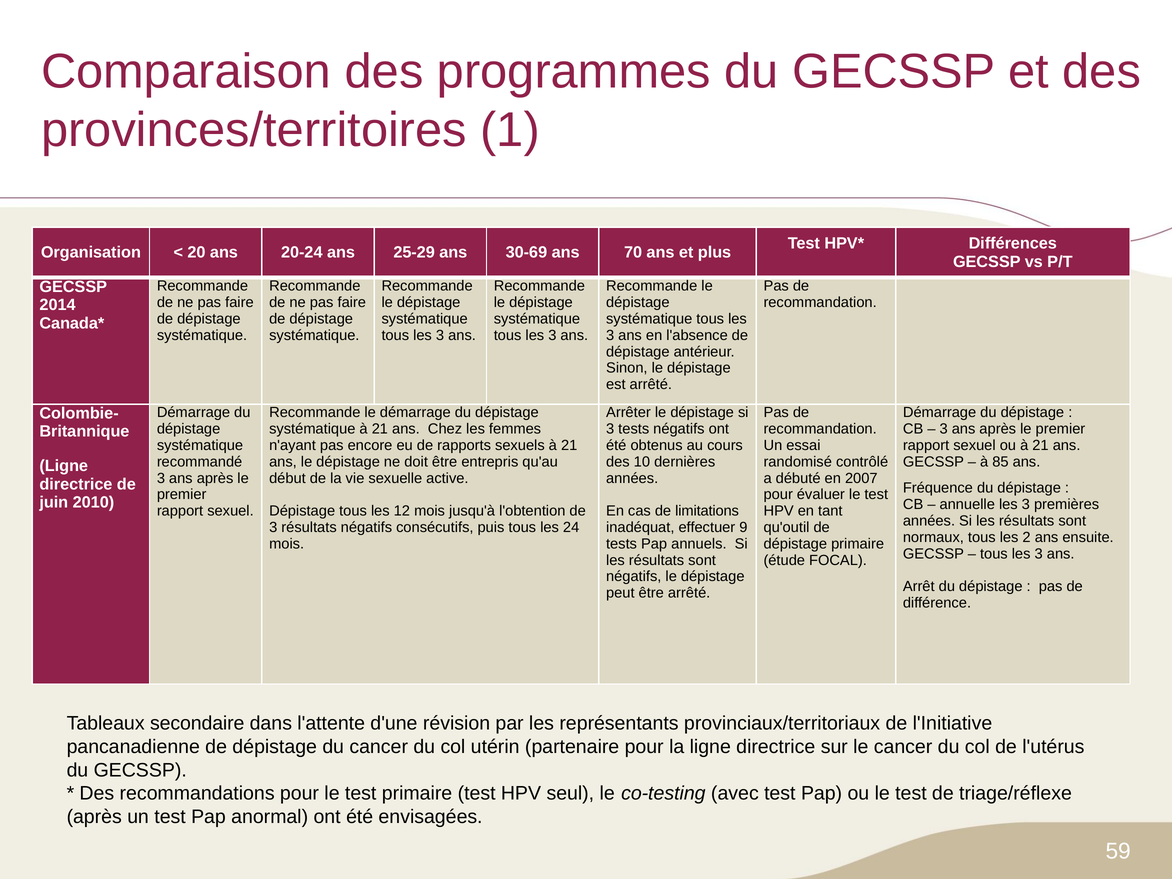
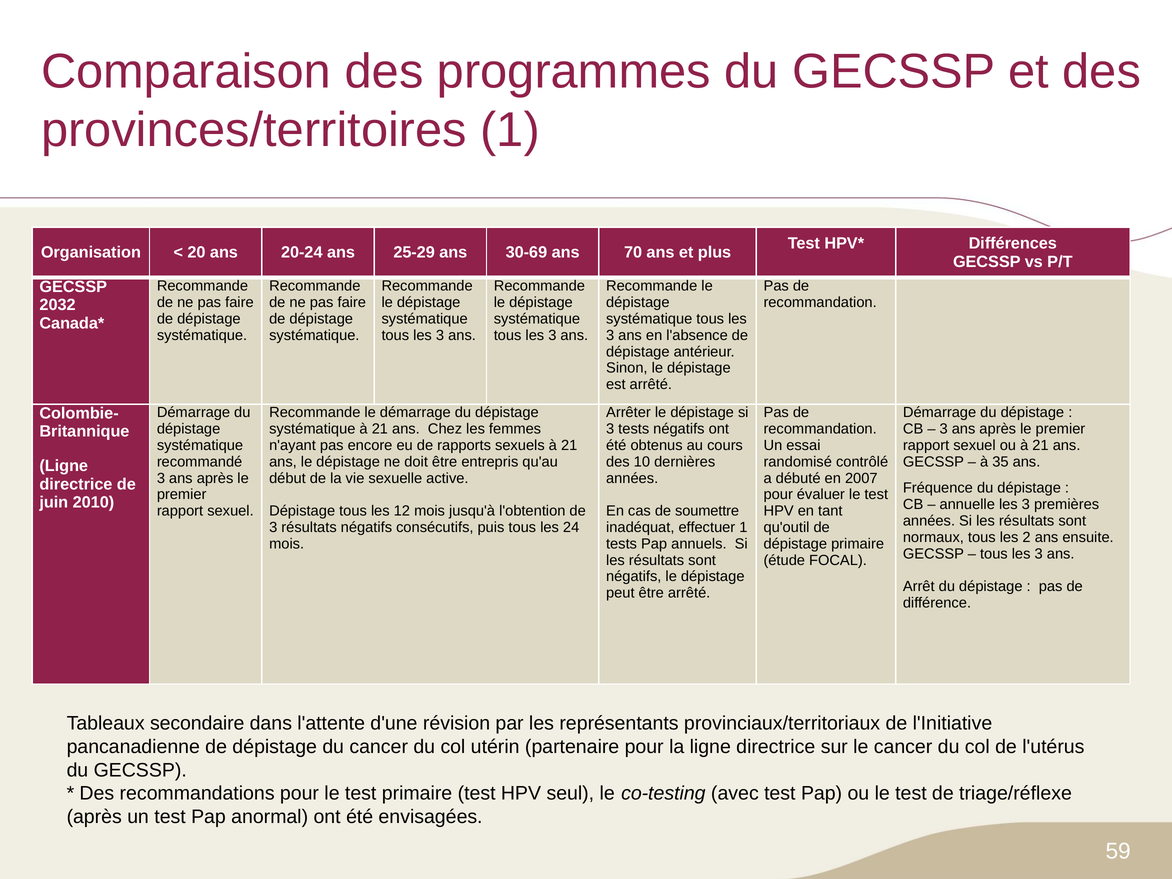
2014: 2014 -> 2032 (58, 305)
85: 85 -> 35 (1000, 462)
limitations: limitations -> soumettre (707, 511)
effectuer 9: 9 -> 1 (743, 527)
